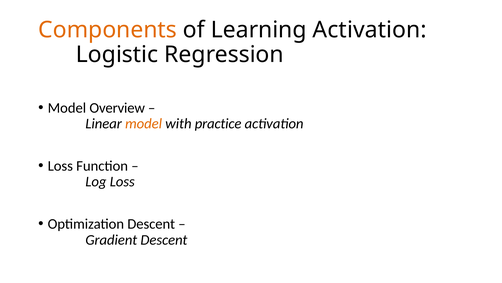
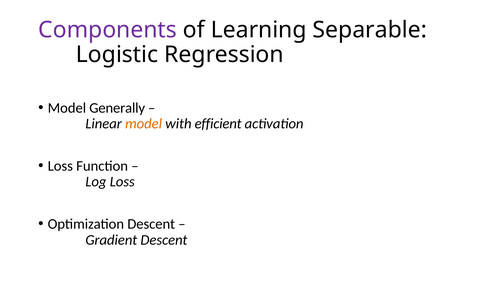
Components colour: orange -> purple (108, 30)
Learning Activation: Activation -> Separable (370, 30)
Overview: Overview -> Generally (117, 108)
practice: practice -> efficient (218, 124)
